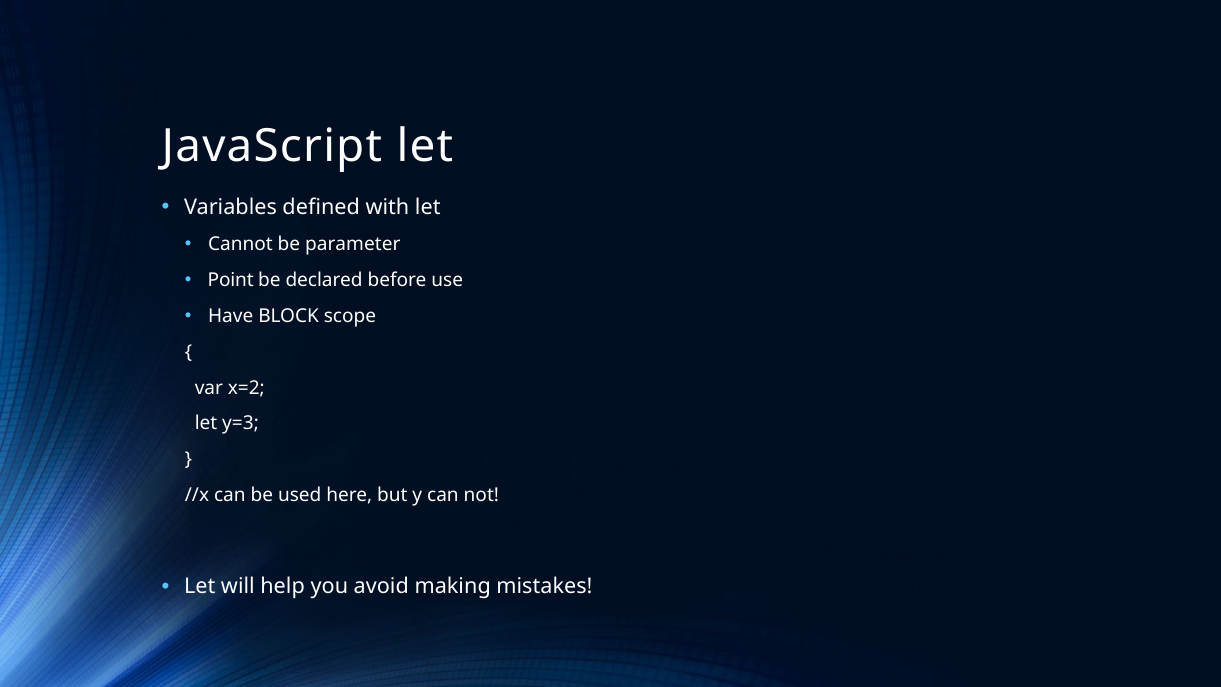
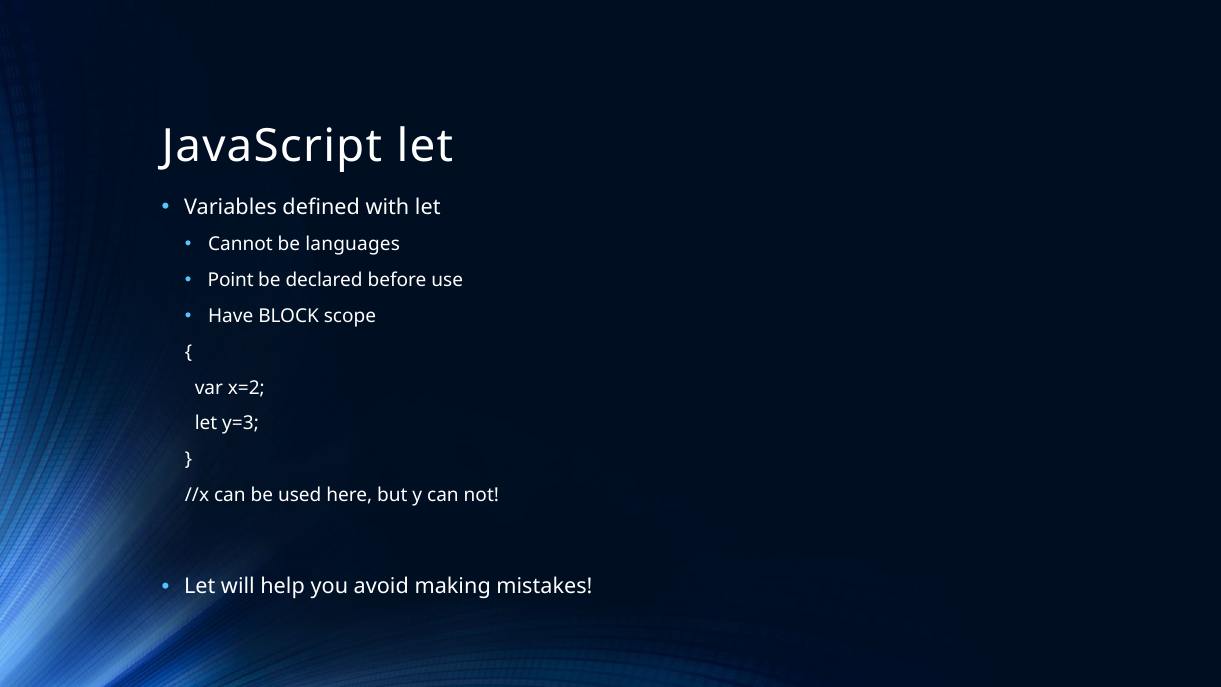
parameter: parameter -> languages (353, 244)
